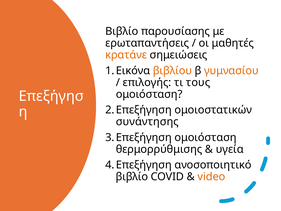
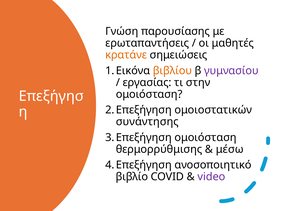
Βιβλίο: Βιβλίο -> Γνώση (122, 31)
γυμνασίου colour: orange -> purple (231, 71)
επιλογής: επιλογής -> εργασίας (147, 82)
τους: τους -> στην (198, 82)
υγεία: υγεία -> μέσω (230, 149)
video colour: orange -> purple (211, 177)
